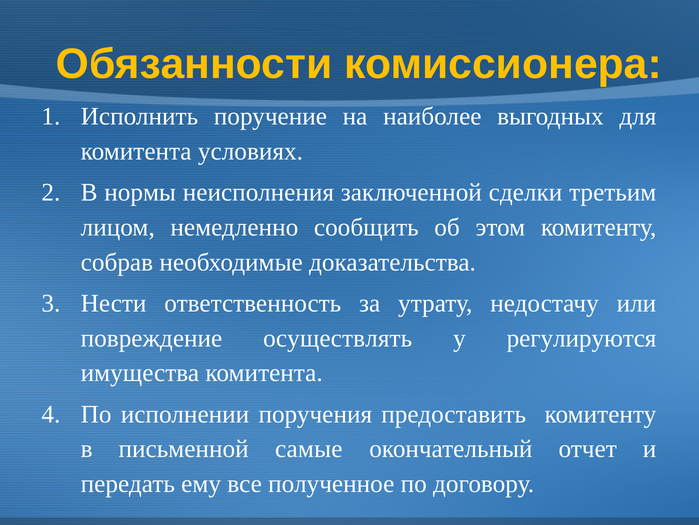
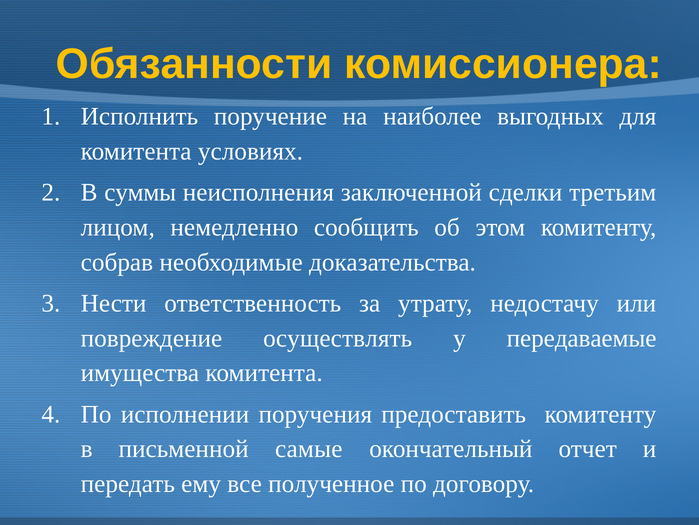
нормы: нормы -> суммы (140, 192)
регулируются: регулируются -> передаваемые (582, 338)
